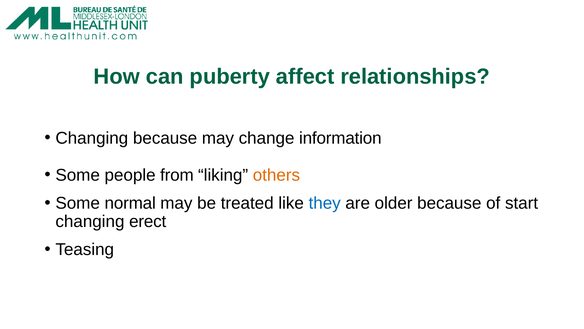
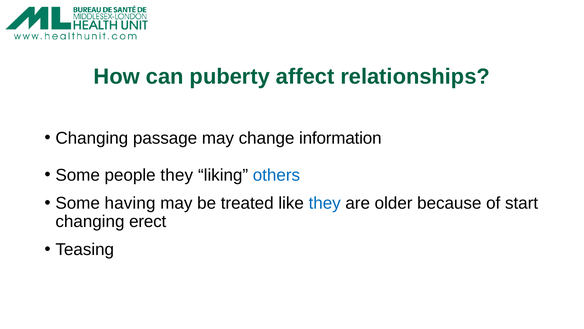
Changing because: because -> passage (165, 138)
people from: from -> they (177, 175)
others colour: orange -> blue (276, 175)
normal: normal -> having (130, 203)
